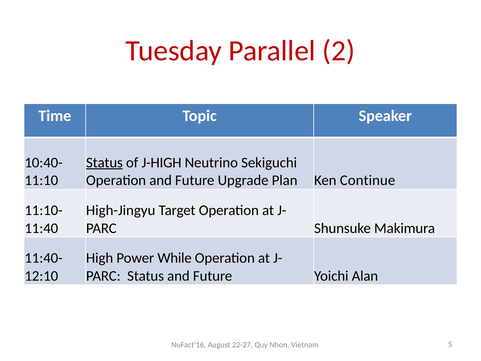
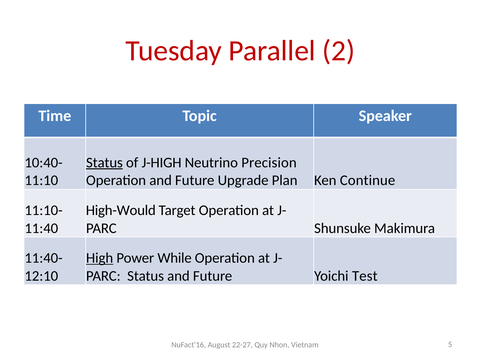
Sekiguchi: Sekiguchi -> Precision (269, 162)
High-Jingyu: High-Jingyu -> High-Would (121, 210)
High underline: none -> present (100, 258)
Alan: Alan -> Test (365, 276)
